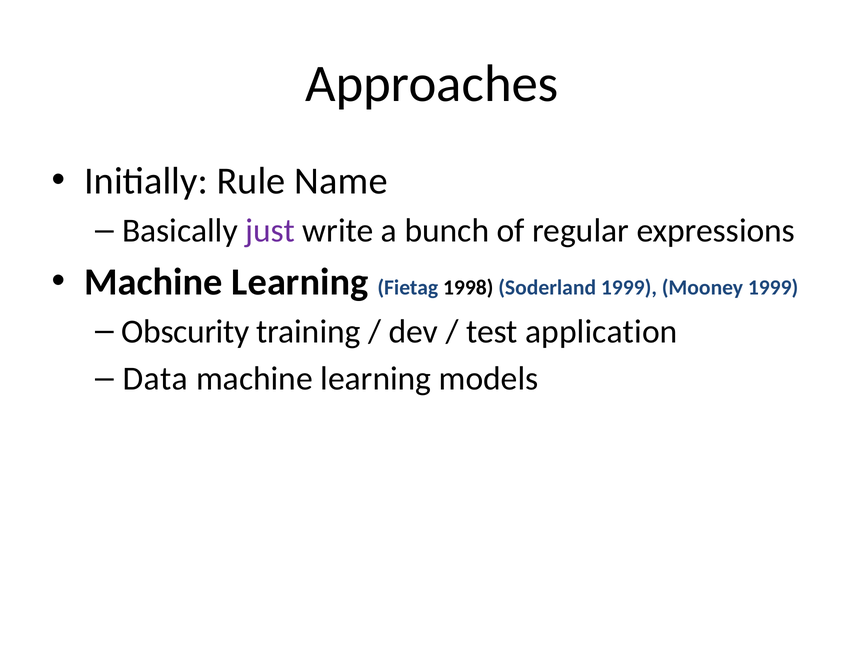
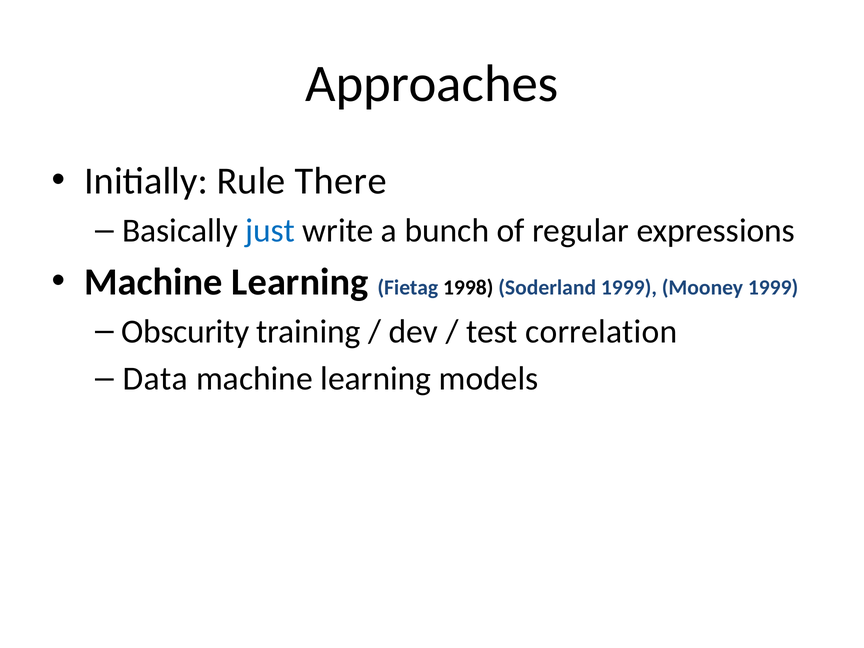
Name: Name -> There (341, 181)
just colour: purple -> blue (270, 231)
application: application -> correlation (601, 332)
